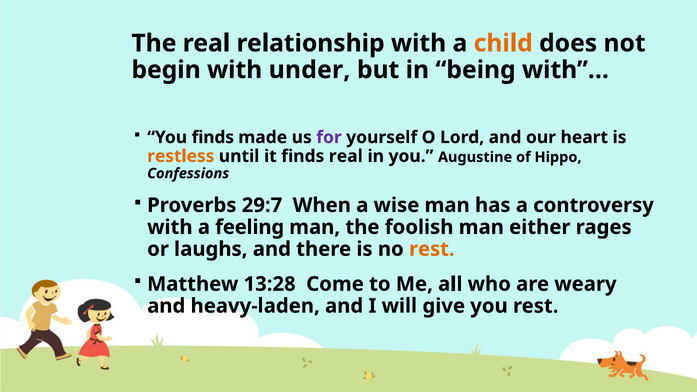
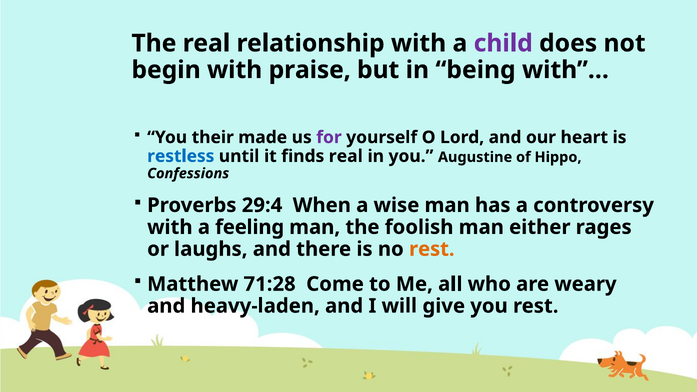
child colour: orange -> purple (503, 43)
under: under -> praise (310, 70)
You finds: finds -> their (213, 137)
restless colour: orange -> blue (181, 156)
29:7: 29:7 -> 29:4 (262, 205)
13:28: 13:28 -> 71:28 (270, 284)
